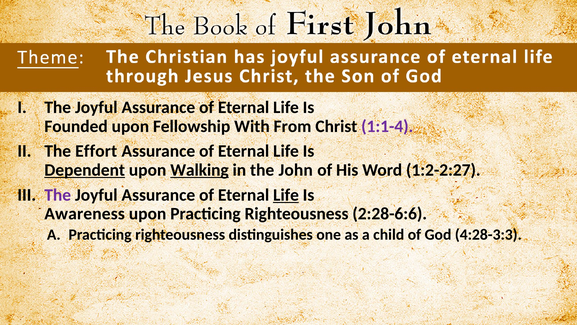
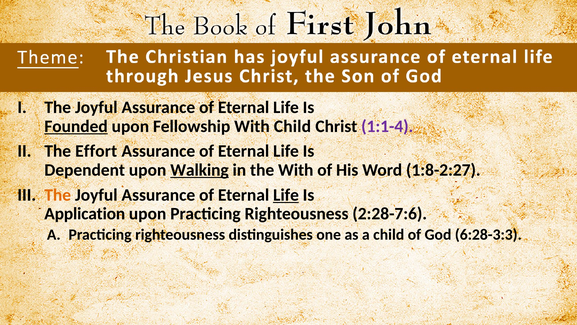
Founded underline: none -> present (76, 126)
With From: From -> Child (292, 126)
Dependent underline: present -> none (85, 170)
the John: John -> With (296, 170)
1:2-2:27: 1:2-2:27 -> 1:8-2:27 (443, 170)
The colour: purple -> orange (58, 195)
Awareness: Awareness -> Application (85, 213)
2:28-6:6: 2:28-6:6 -> 2:28-7:6 (390, 213)
4:28-3:3: 4:28-3:3 -> 6:28-3:3 (488, 234)
